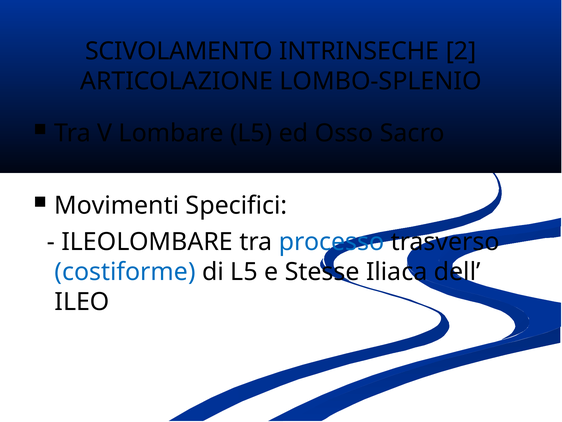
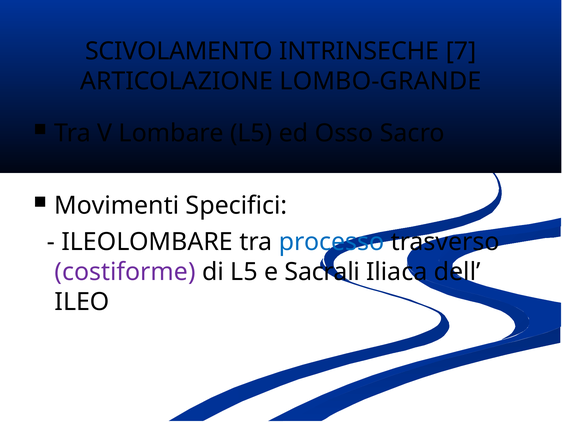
2: 2 -> 7 (461, 51)
LOMBO-SPLENIO: LOMBO-SPLENIO -> LOMBO-GRANDE (380, 81)
costiforme colour: blue -> purple (125, 272)
Stesse: Stesse -> Sacrali (322, 272)
